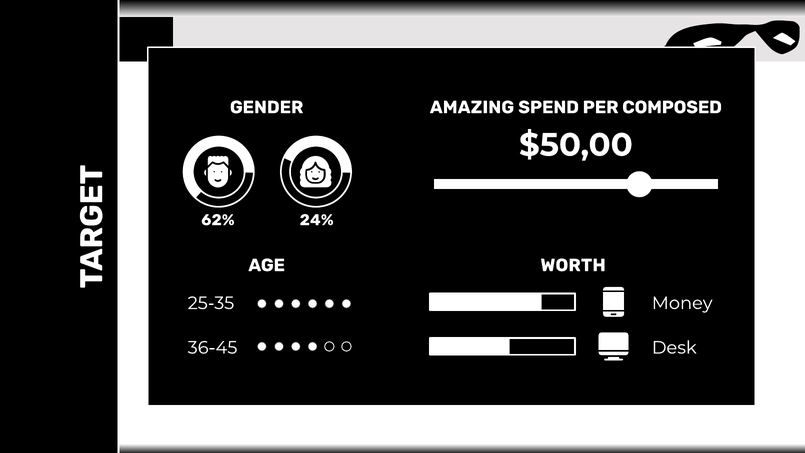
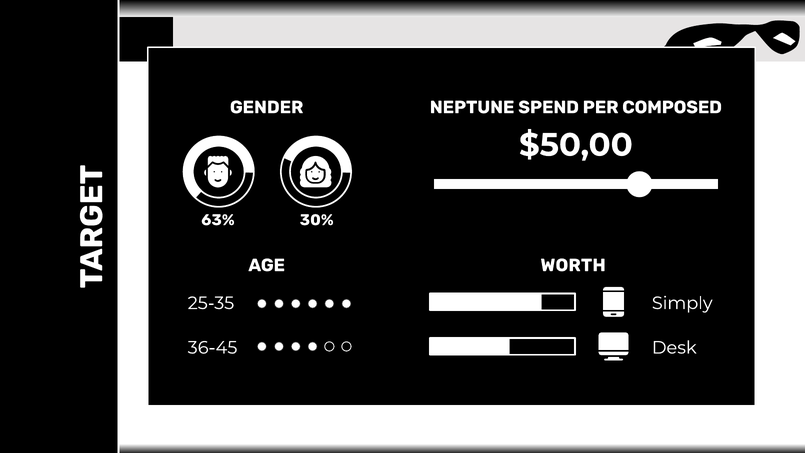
AMAZING: AMAZING -> NEPTUNE (472, 107)
62%: 62% -> 63% (218, 220)
24%: 24% -> 30% (317, 220)
Money: Money -> Simply (682, 303)
